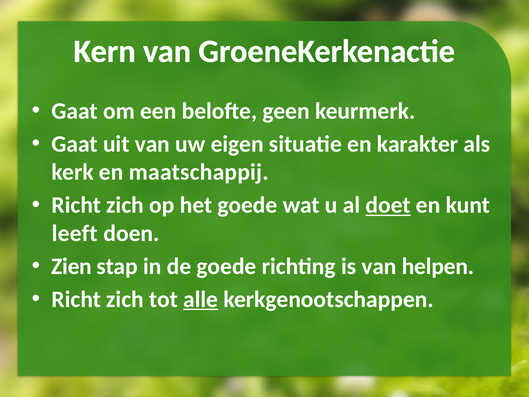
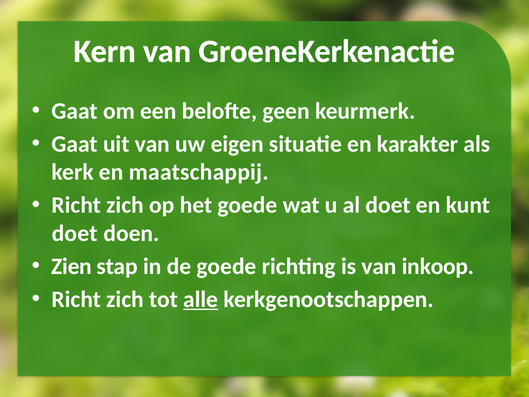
doet underline: present -> none (388, 205)
leeft: leeft -> doet (75, 233)
helpen: helpen -> inkoop (438, 266)
